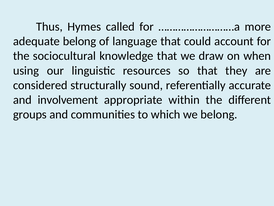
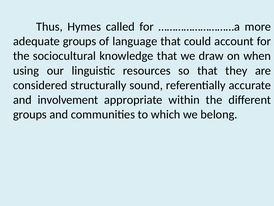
adequate belong: belong -> groups (80, 41)
